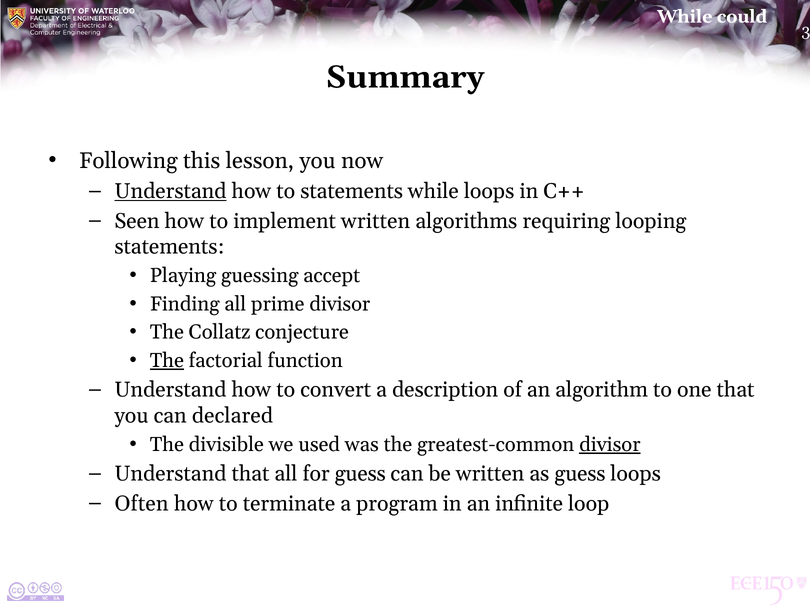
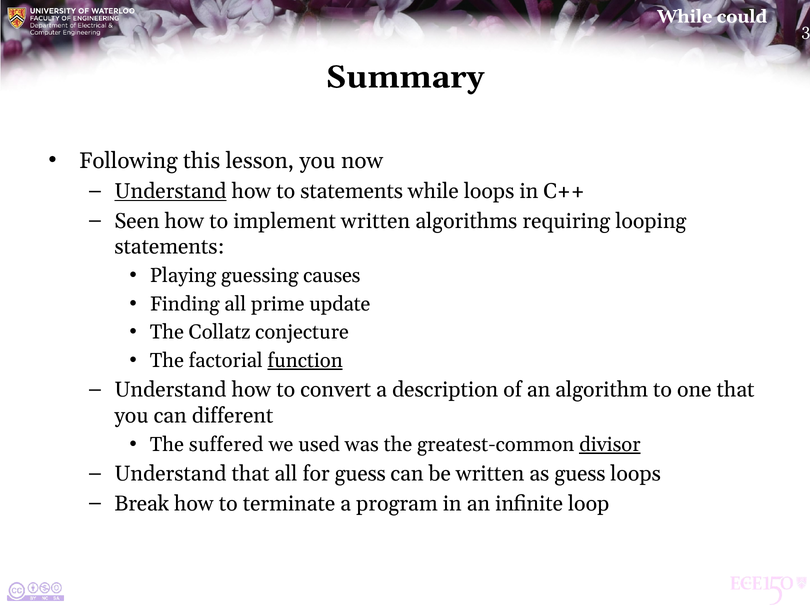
accept: accept -> causes (332, 276)
prime divisor: divisor -> update (340, 304)
The underline: present -> none (167, 361)
function underline: none -> present (305, 361)
declared: declared -> different (233, 416)
divisible: divisible -> suffered (226, 445)
Often: Often -> Break (142, 504)
